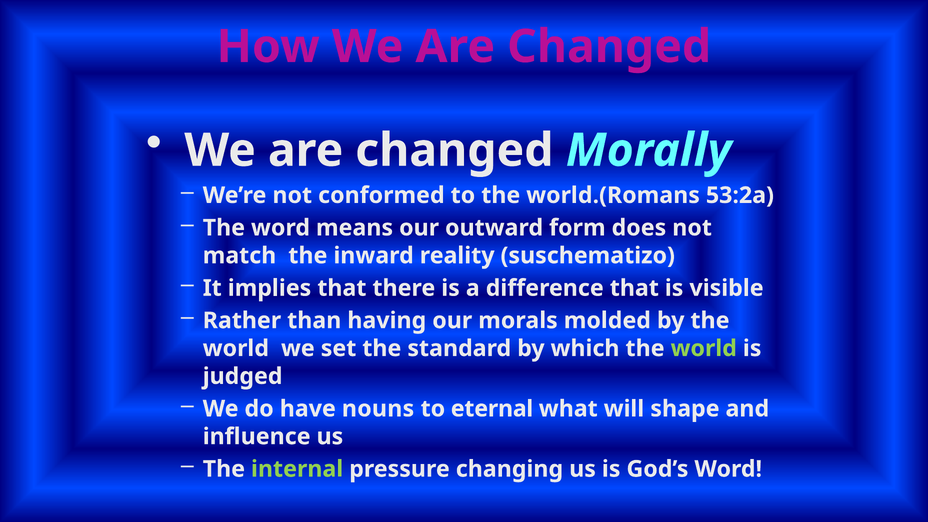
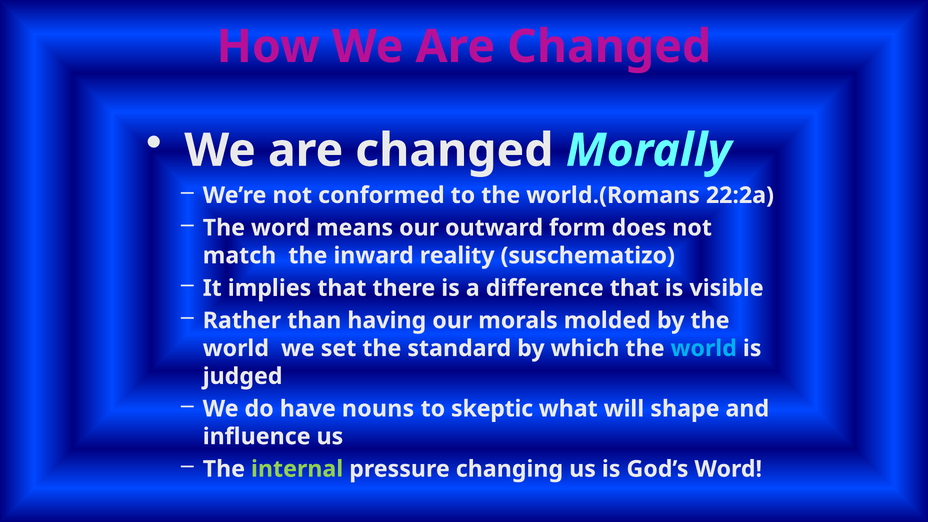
53:2a: 53:2a -> 22:2a (740, 195)
world colour: light green -> light blue (704, 348)
eternal: eternal -> skeptic (492, 409)
